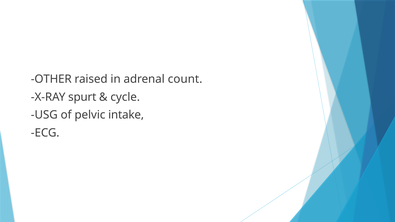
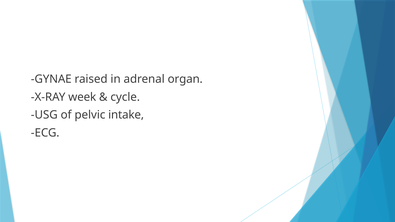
OTHER: OTHER -> GYNAE (51, 79)
count: count -> organ (185, 79)
spurt: spurt -> week (82, 97)
